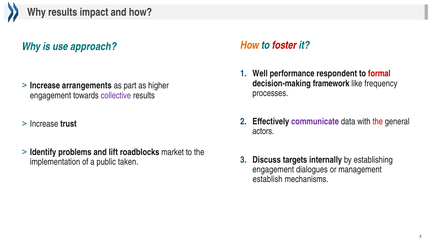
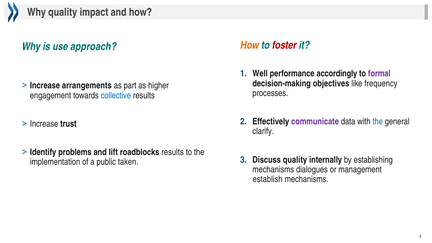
Why results: results -> quality (63, 12)
respondent: respondent -> accordingly (337, 74)
formal colour: red -> purple (379, 74)
framework: framework -> objectives (331, 83)
collective colour: purple -> blue (116, 95)
the colour: red -> blue (378, 122)
actors: actors -> clarify (263, 131)
roadblocks market: market -> results (173, 152)
Discuss targets: targets -> quality (295, 160)
engagement: engagement -> mechanisms (273, 169)
